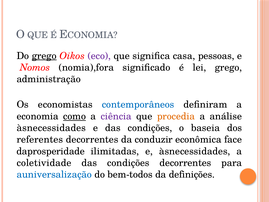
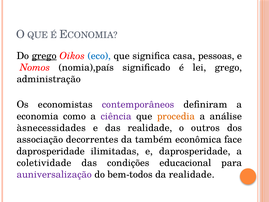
eco colour: purple -> blue (99, 56)
nomia),fora: nomia),fora -> nomia),país (86, 67)
contemporâneos colour: blue -> purple (138, 104)
como underline: present -> none (75, 116)
e das condições: condições -> realidade (150, 128)
baseia: baseia -> outros (205, 128)
referentes: referentes -> associação (40, 139)
conduzir: conduzir -> também (154, 139)
e àsnecessidades: àsnecessidades -> daprosperidade (195, 151)
condições decorrentes: decorrentes -> educacional (185, 163)
auniversalização colour: blue -> purple (54, 174)
da definições: definições -> realidade (192, 174)
